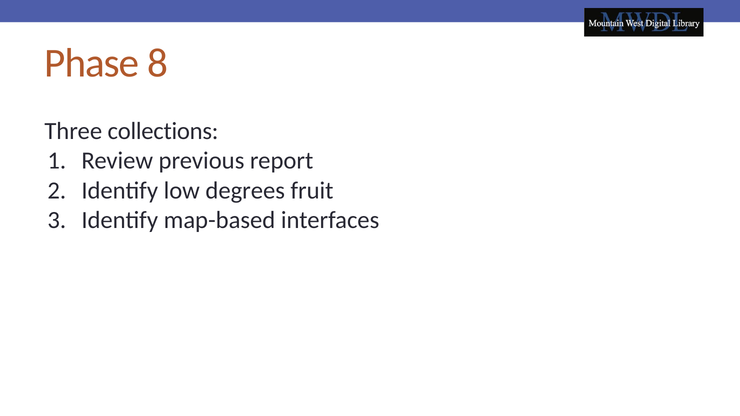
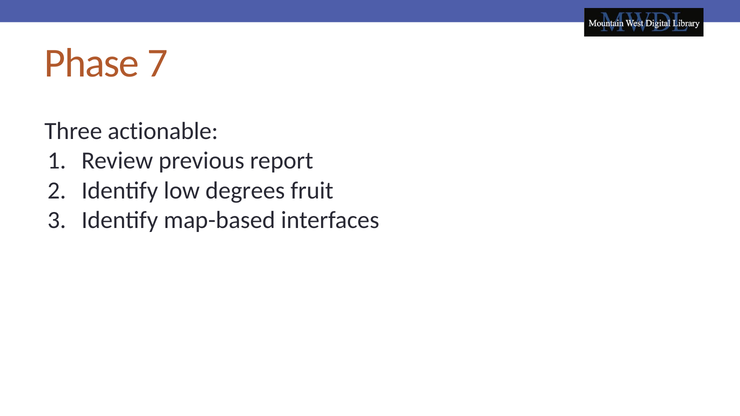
8: 8 -> 7 (158, 63)
collections: collections -> actionable (163, 131)
